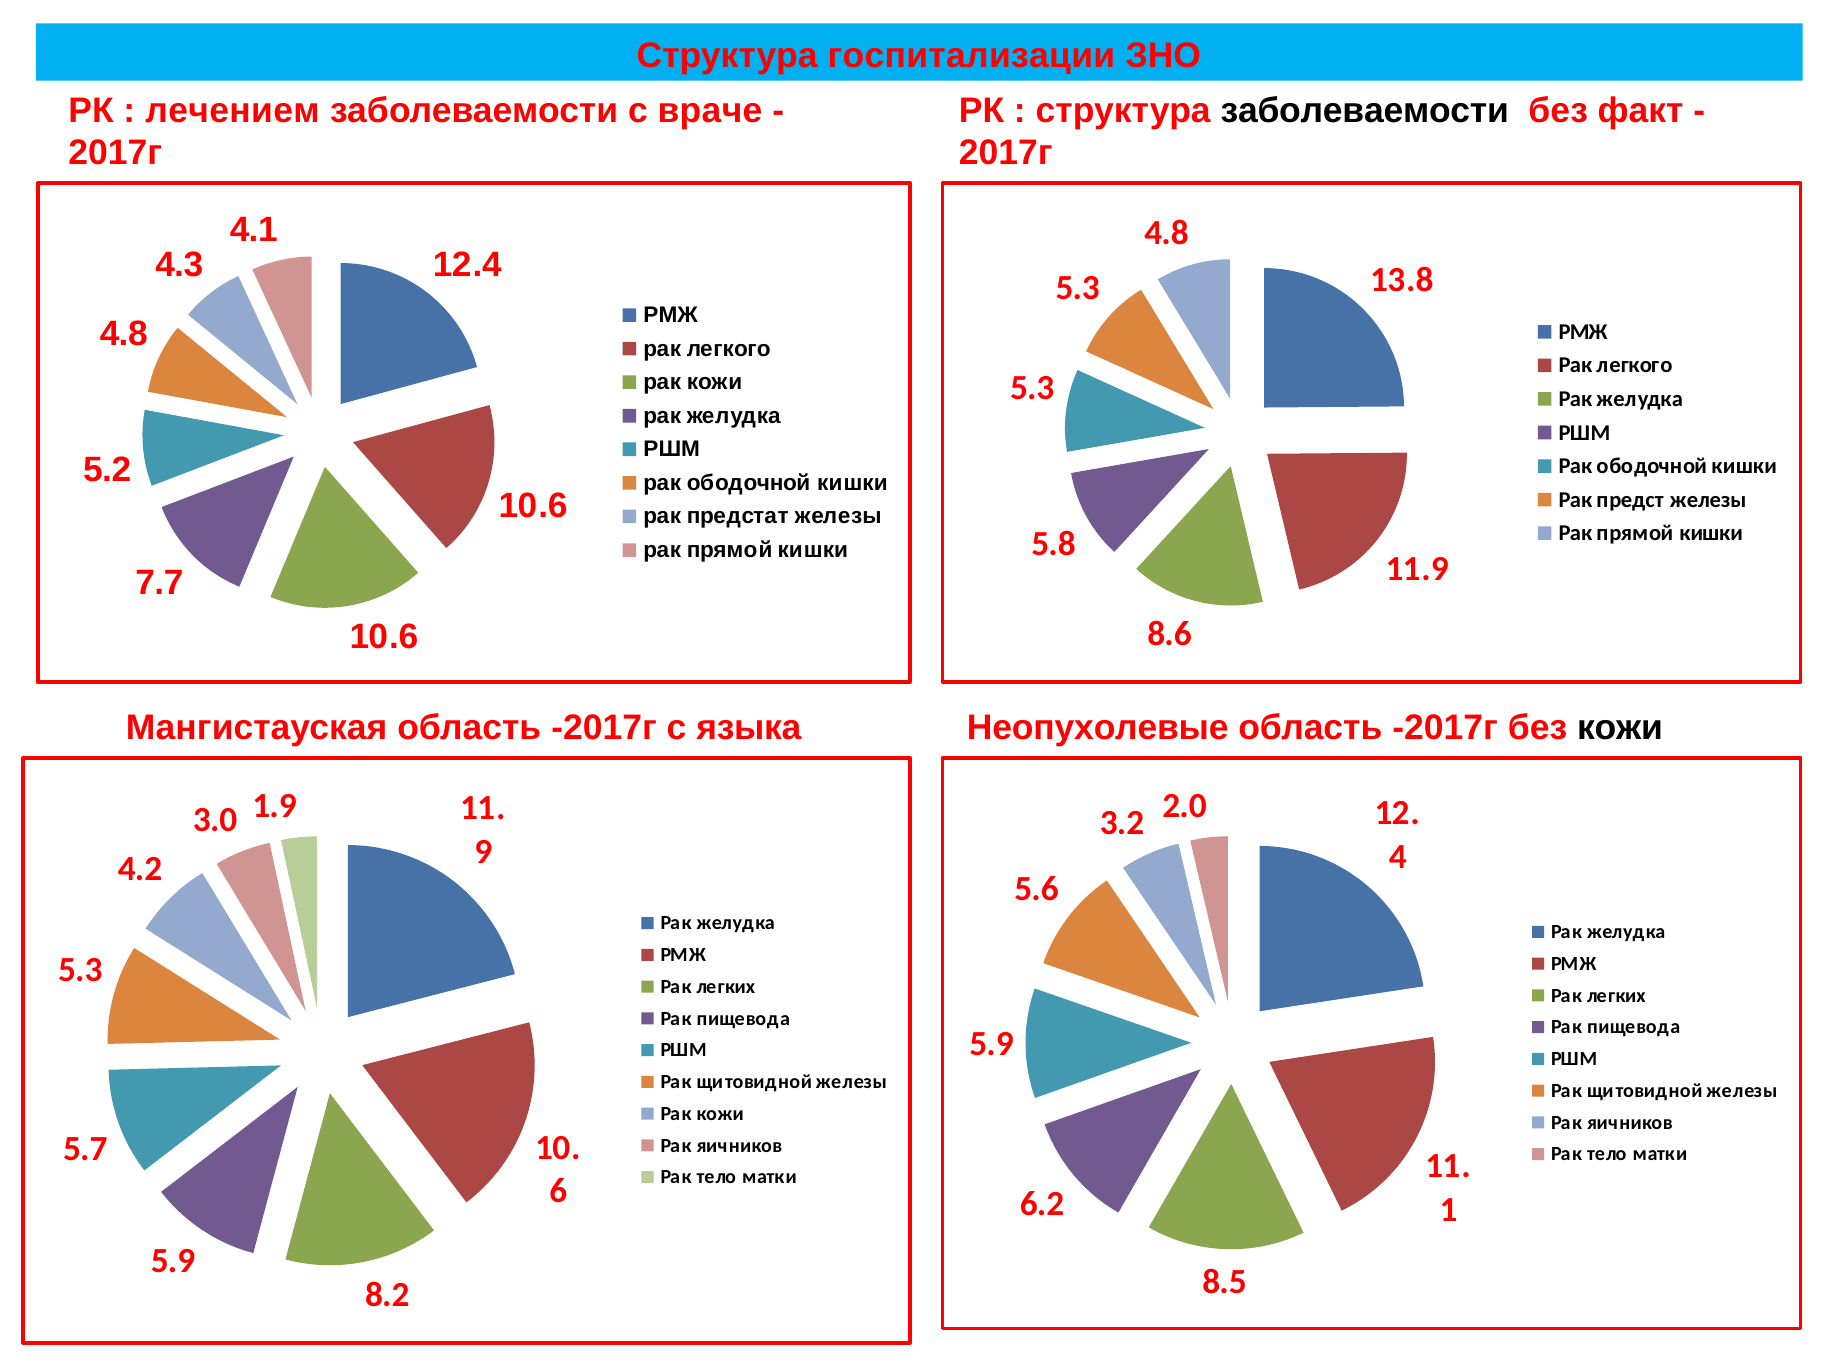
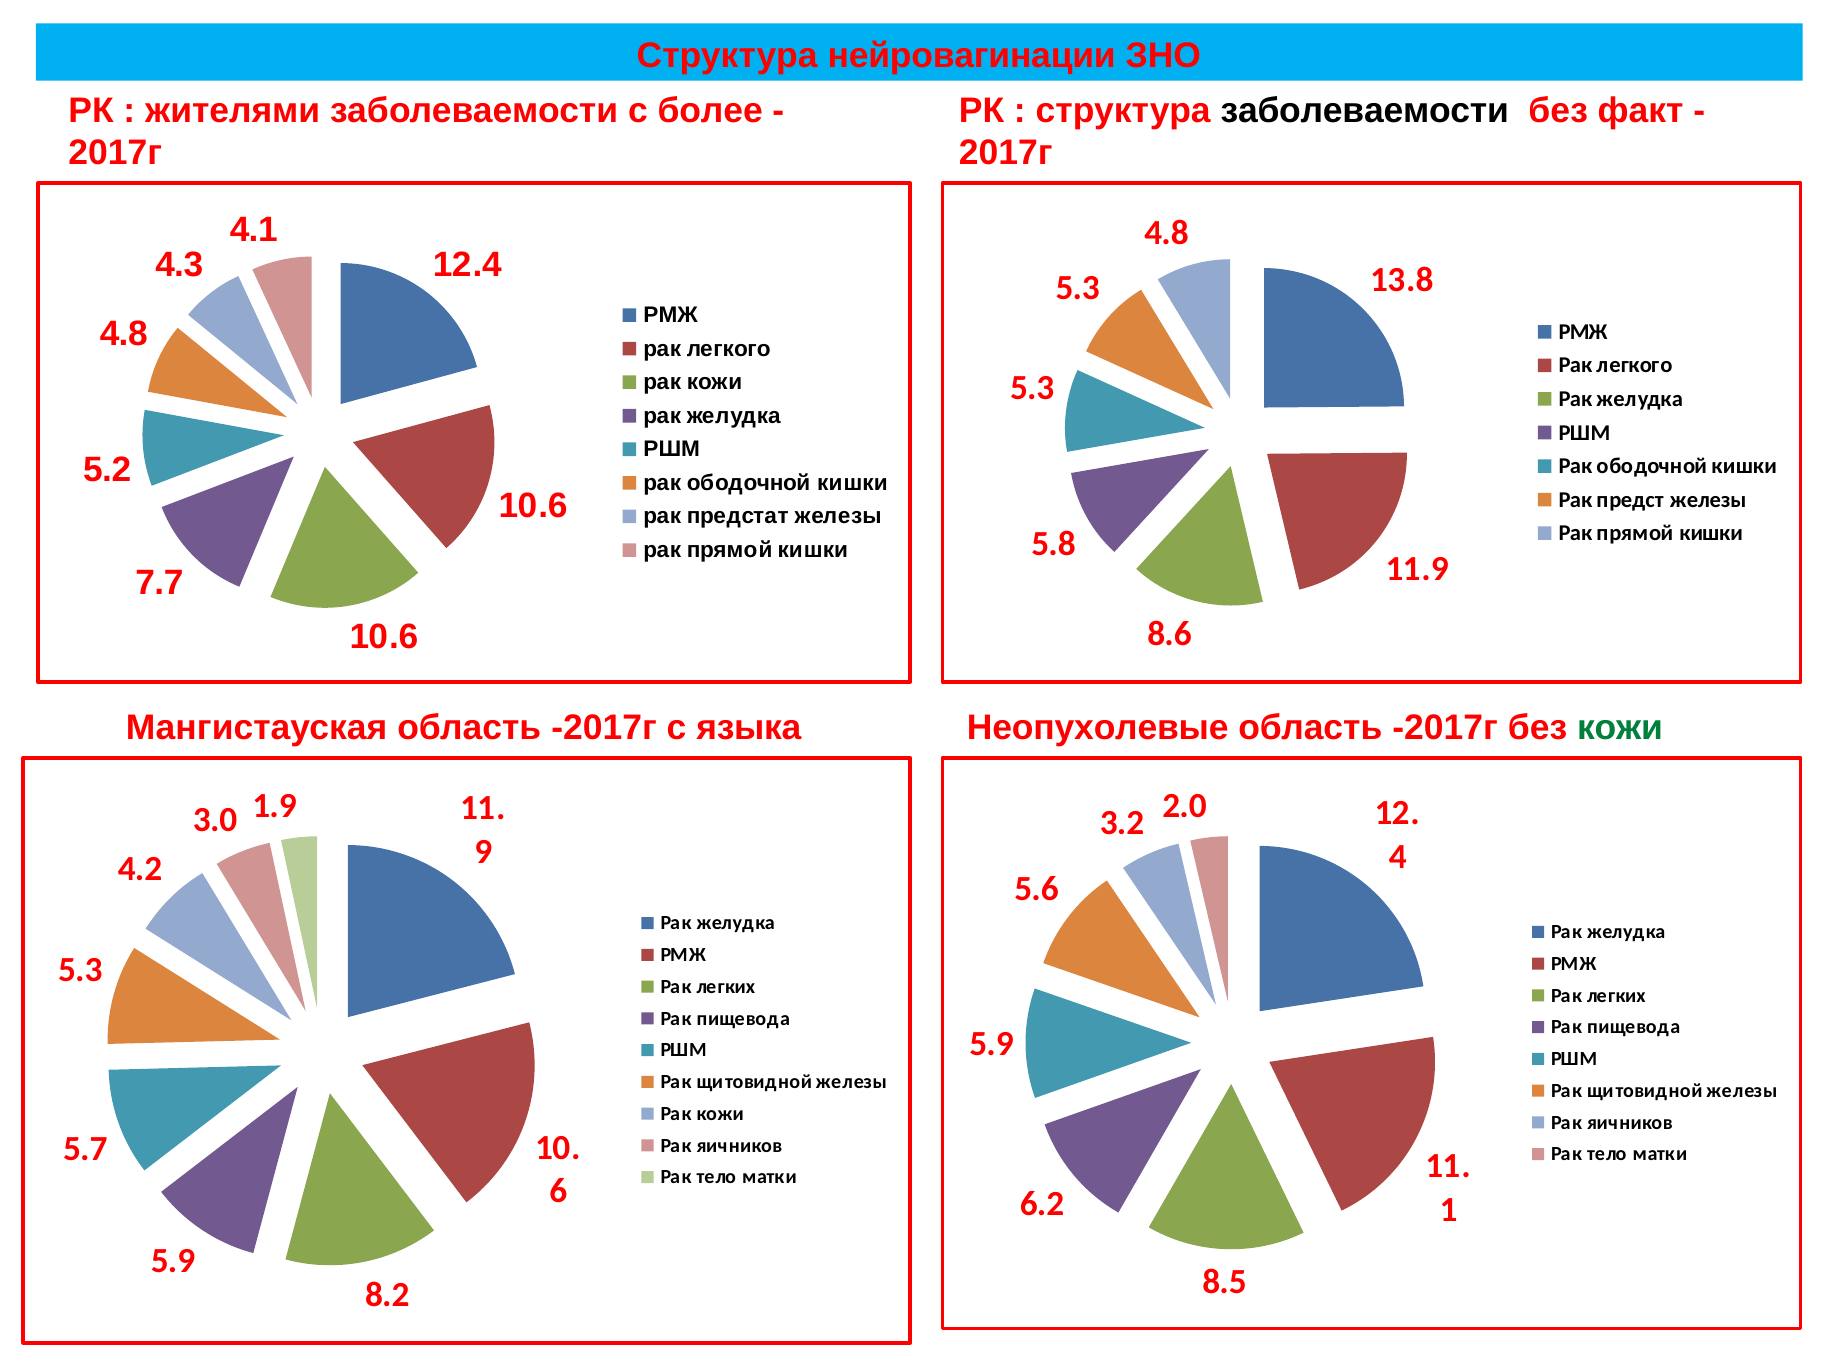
госпитализации: госпитализации -> нейровагинации (972, 56)
лечением: лечением -> жителями (233, 111)
враче: враче -> более (710, 111)
кожи colour: black -> green (1620, 728)
